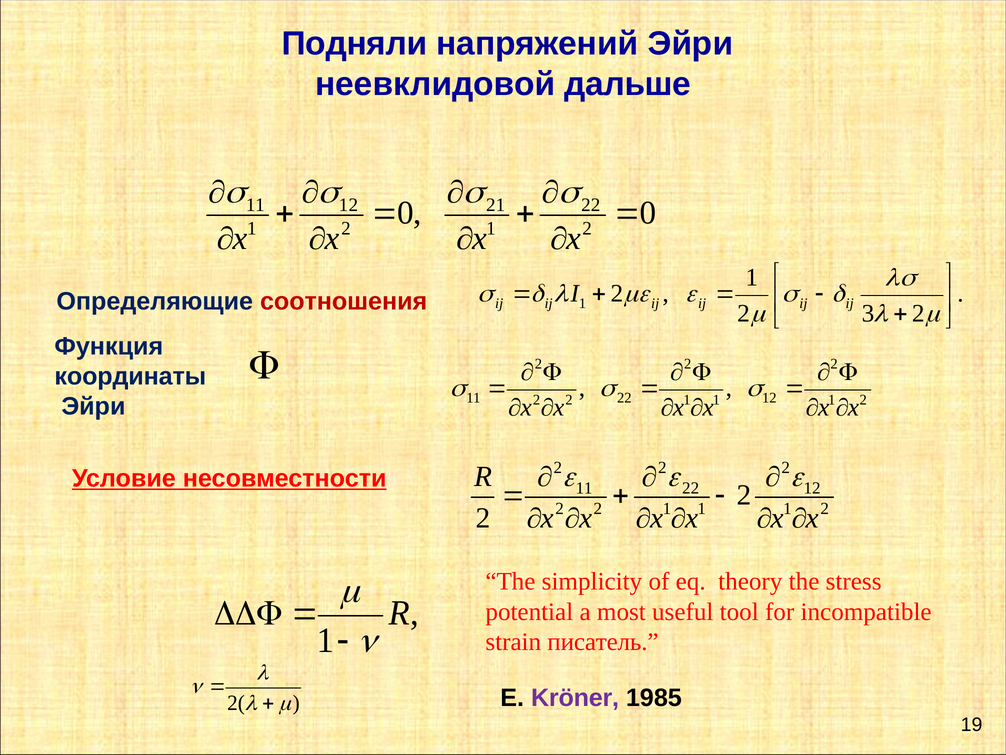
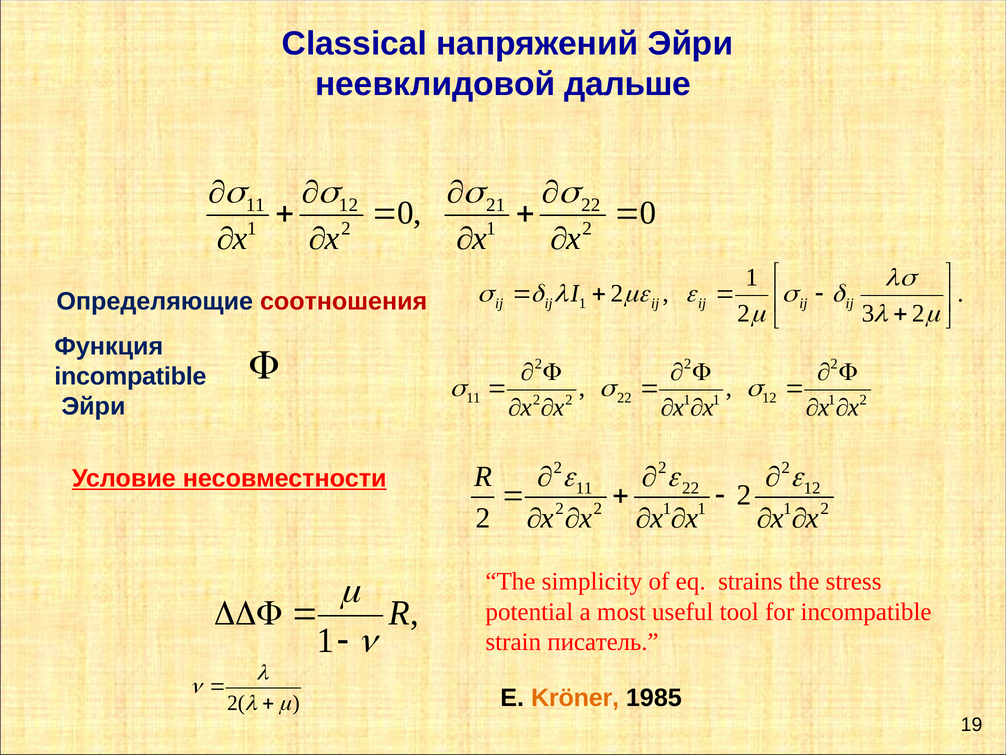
Подняли: Подняли -> Classical (354, 44)
координаты: координаты -> incompatible (130, 376)
theory: theory -> strains (750, 581)
Kröner colour: purple -> orange (575, 697)
